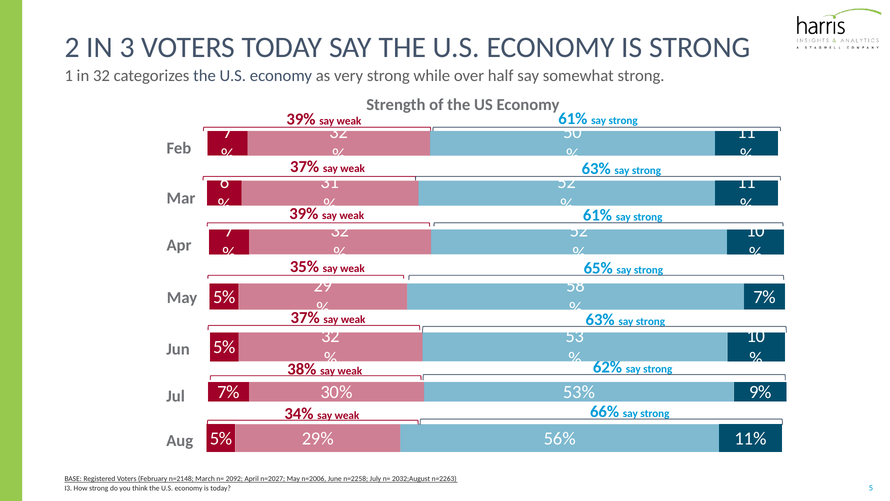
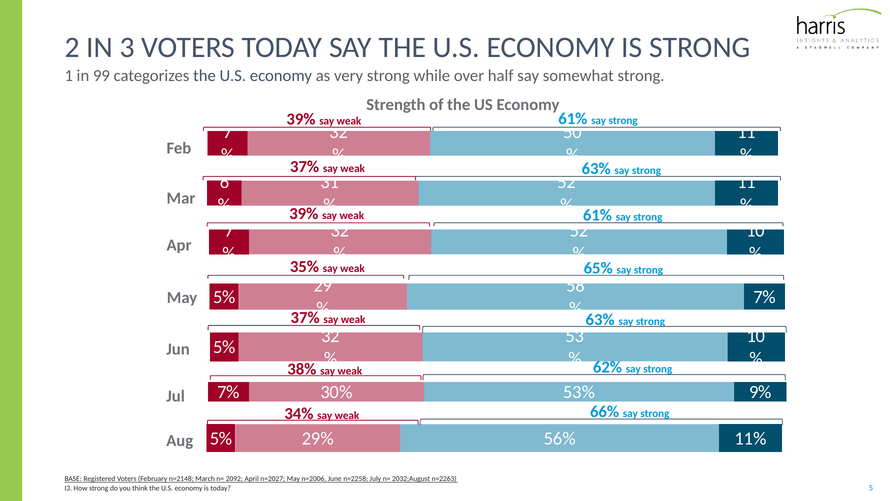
in 32: 32 -> 99 (101, 76)
